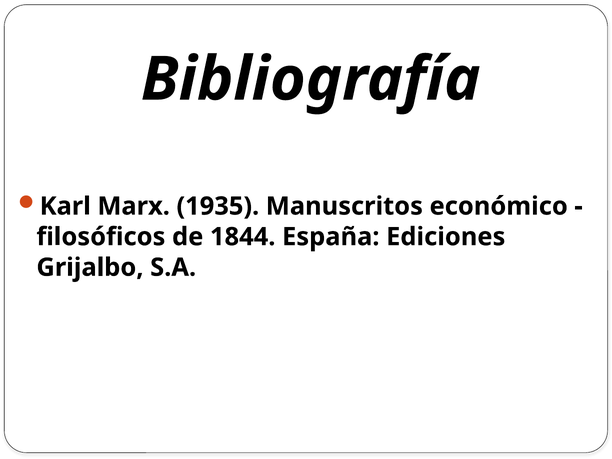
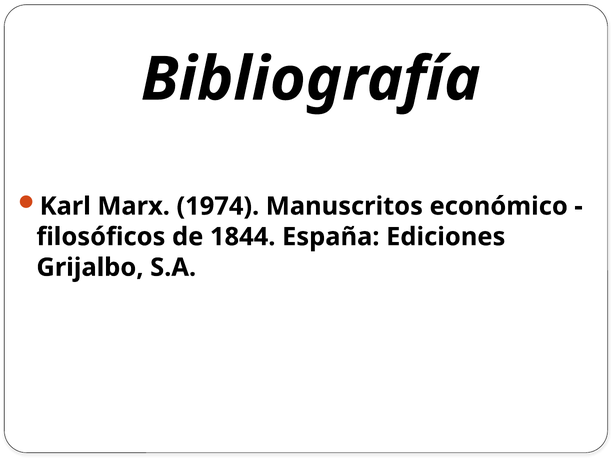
1935: 1935 -> 1974 (218, 206)
